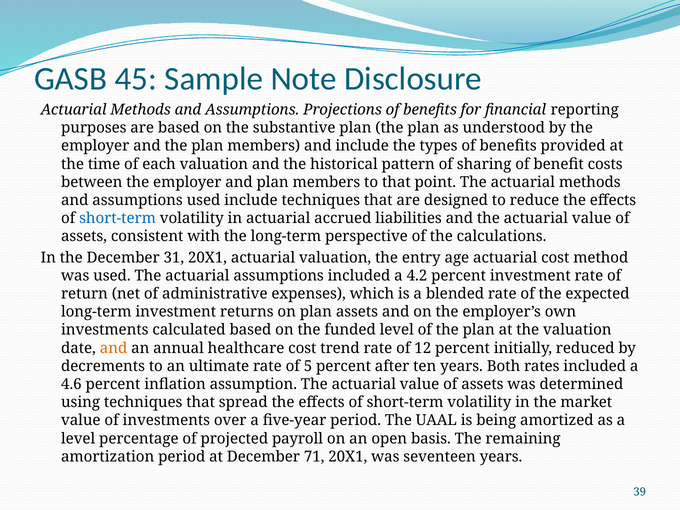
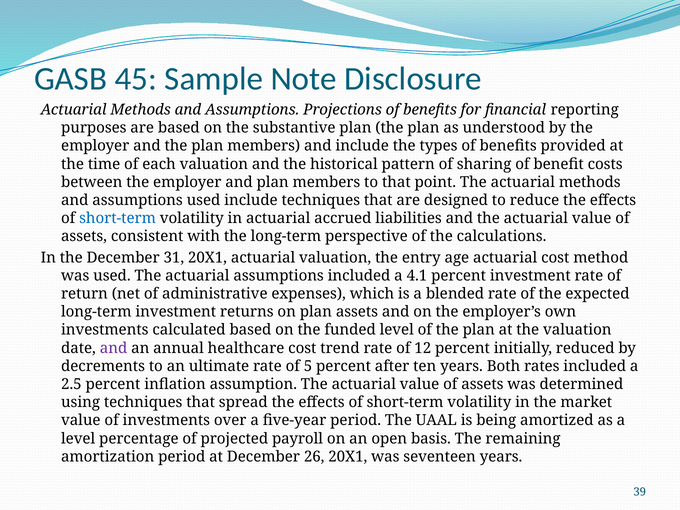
4.2: 4.2 -> 4.1 (417, 276)
and colour: orange -> purple (114, 348)
4.6: 4.6 -> 2.5 (71, 384)
71: 71 -> 26 (314, 457)
